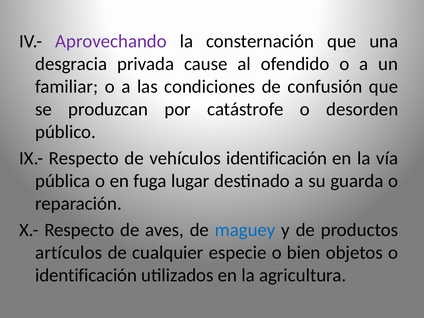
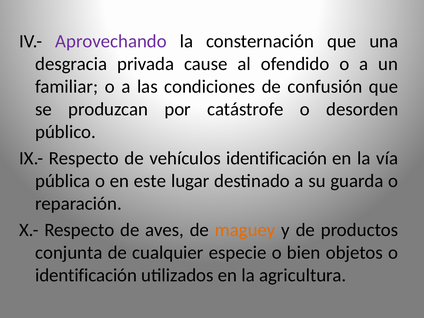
fuga: fuga -> este (150, 181)
maguey colour: blue -> orange (245, 230)
artículos: artículos -> conjunta (69, 253)
